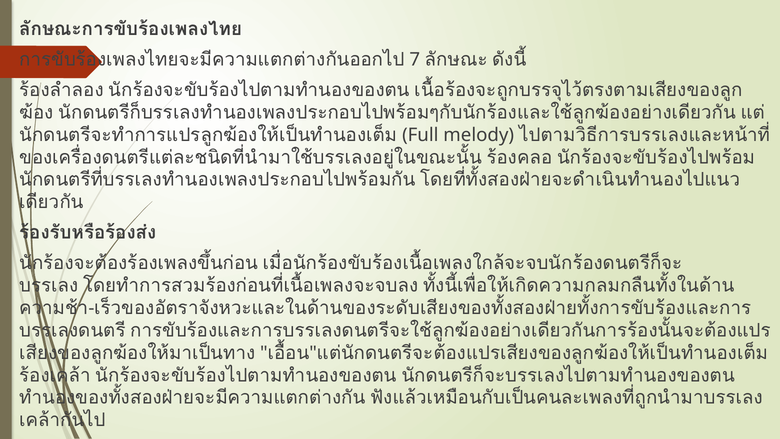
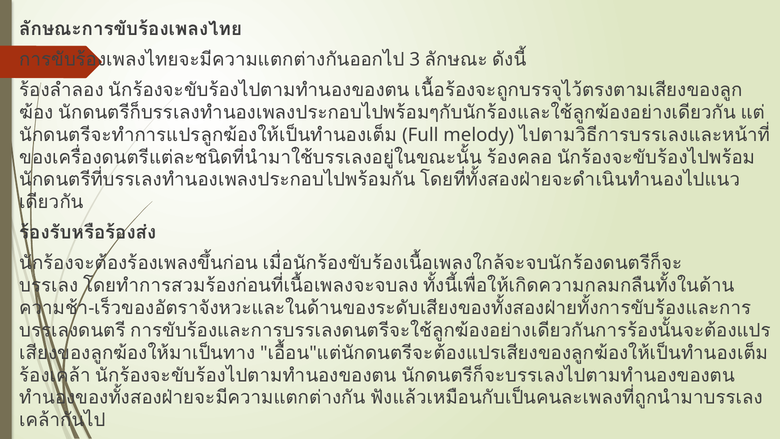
7: 7 -> 3 (415, 59)
